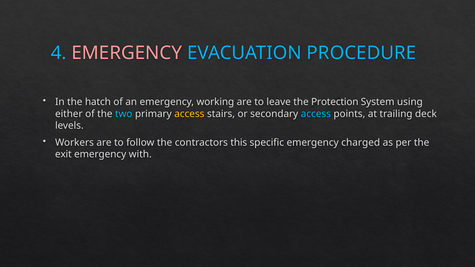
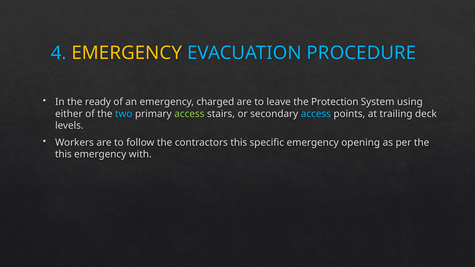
EMERGENCY colour: pink -> yellow (127, 53)
hatch: hatch -> ready (98, 102)
working: working -> charged (215, 102)
access colour: yellow -> light green (189, 114)
charged: charged -> opening (361, 143)
exit: exit -> this (63, 154)
